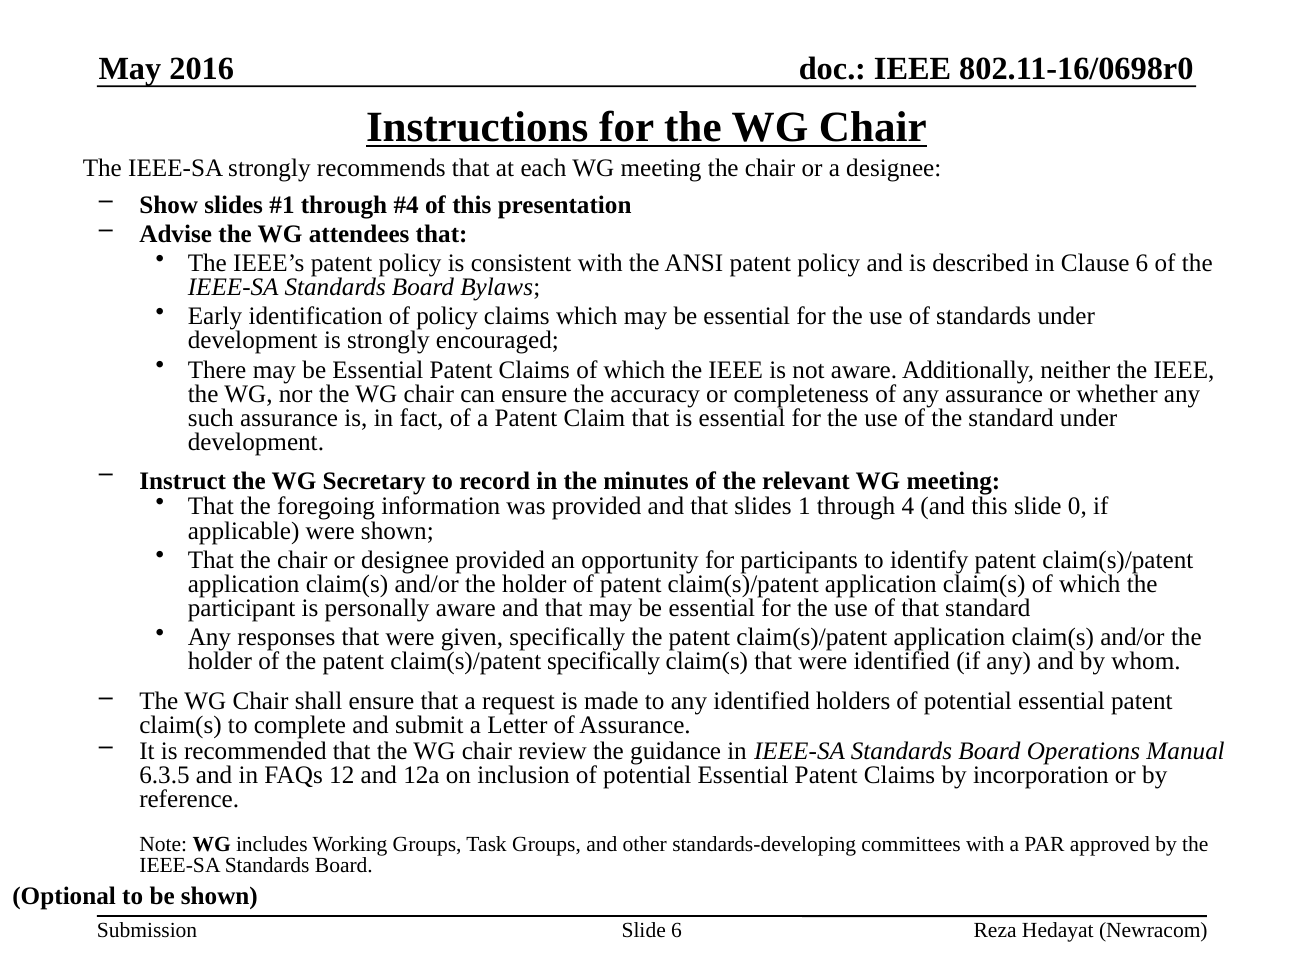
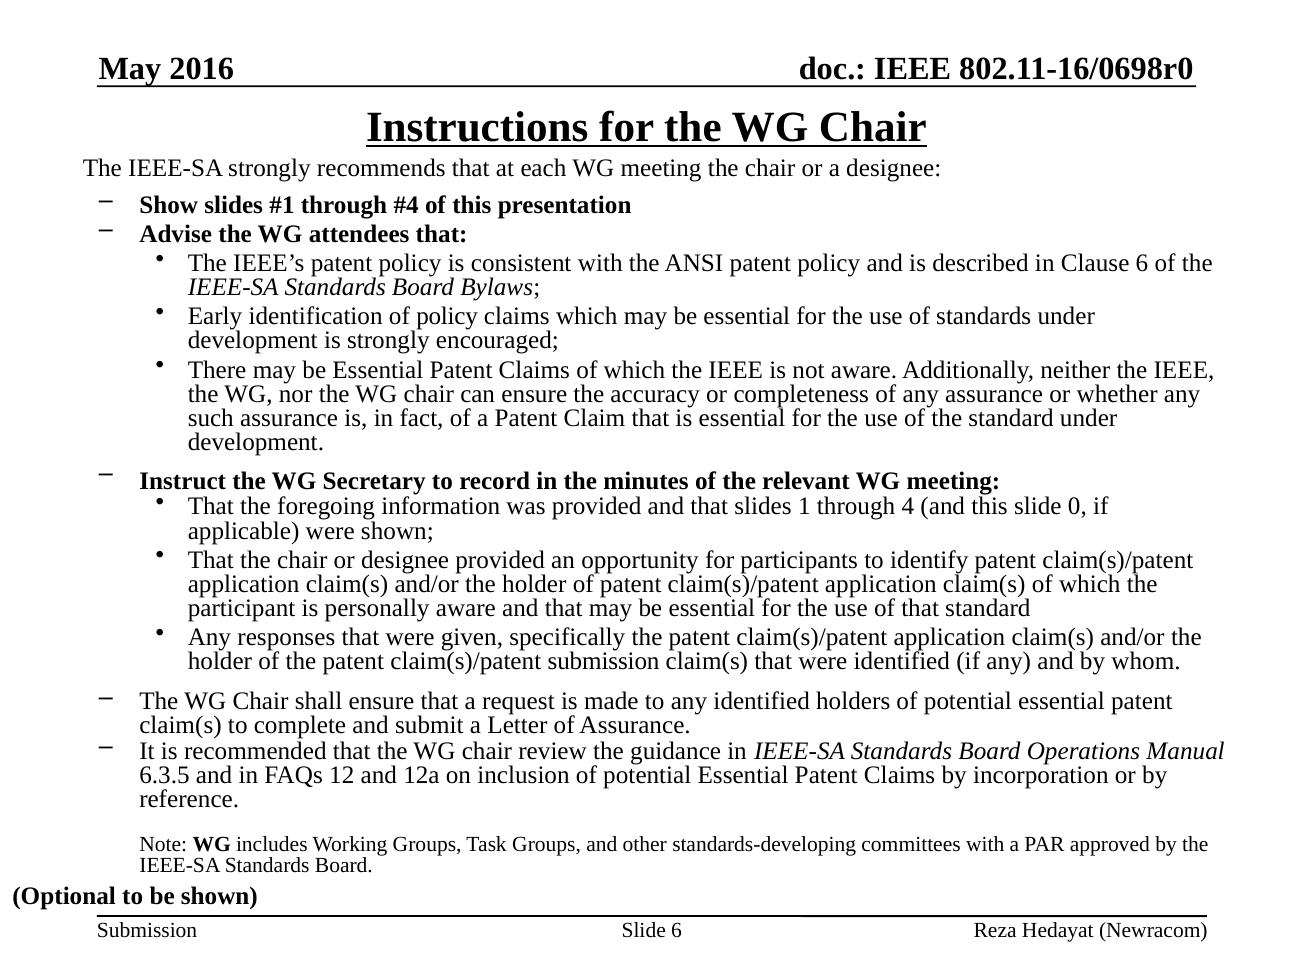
claim(s)/patent specifically: specifically -> submission (604, 661)
